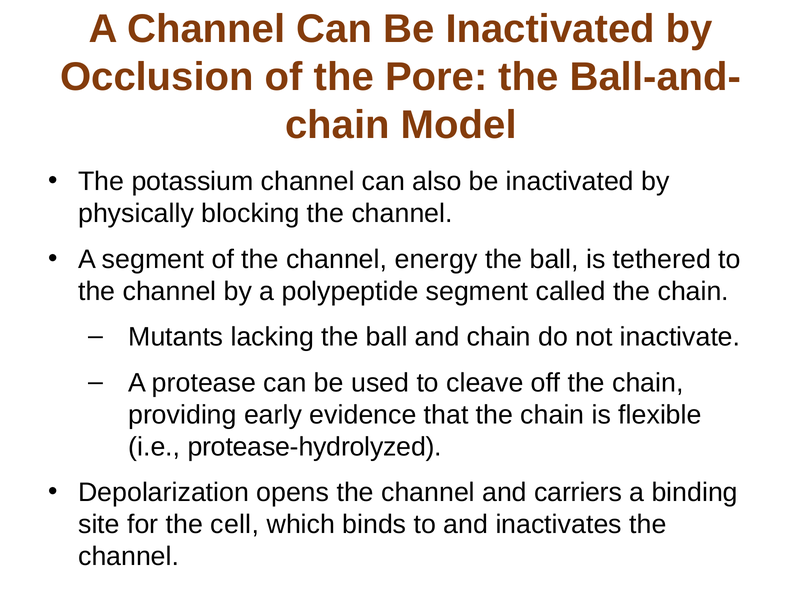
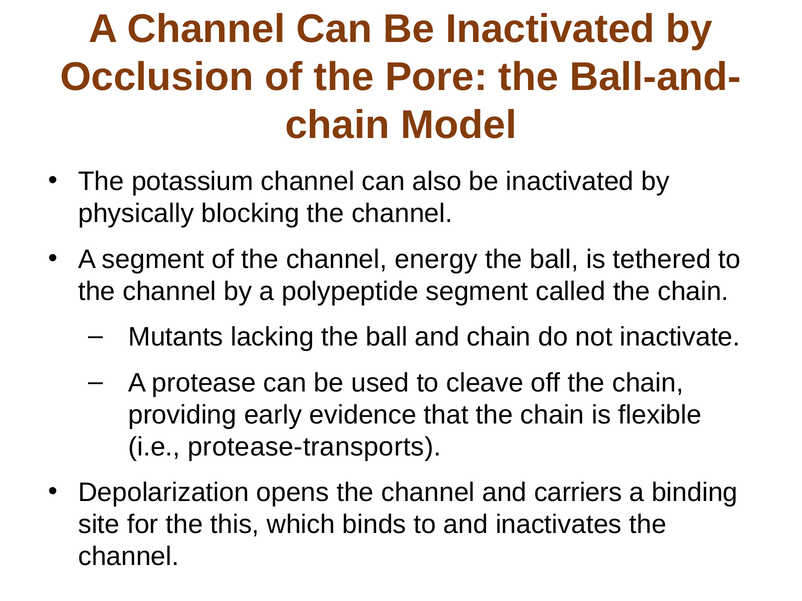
protease-hydrolyzed: protease-hydrolyzed -> protease-transports (314, 447)
cell: cell -> this (235, 525)
